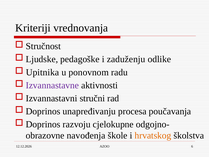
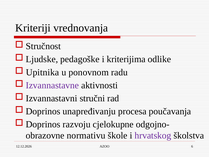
zaduženju: zaduženju -> kriterijima (126, 59)
navođenja: navođenja -> normativu (86, 135)
hrvatskog colour: orange -> purple (153, 135)
